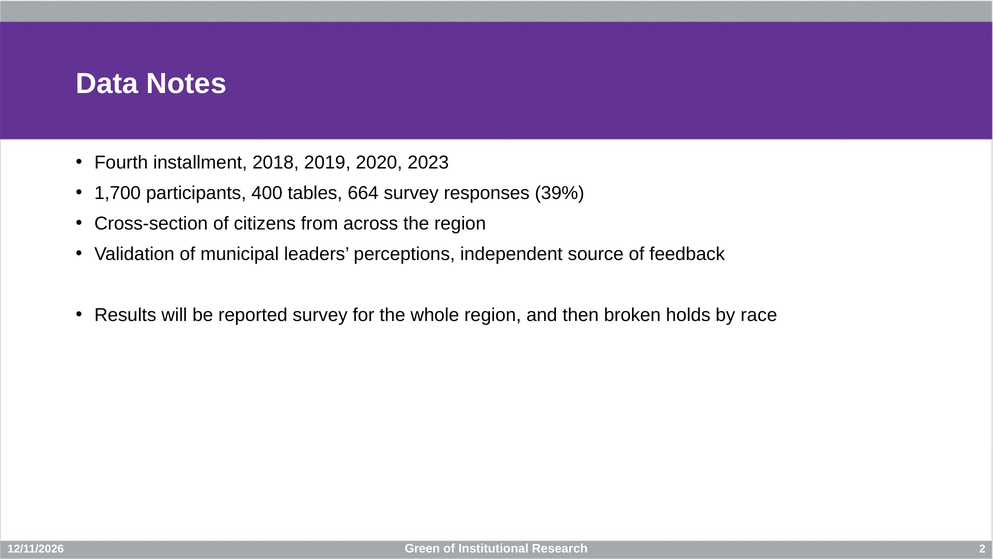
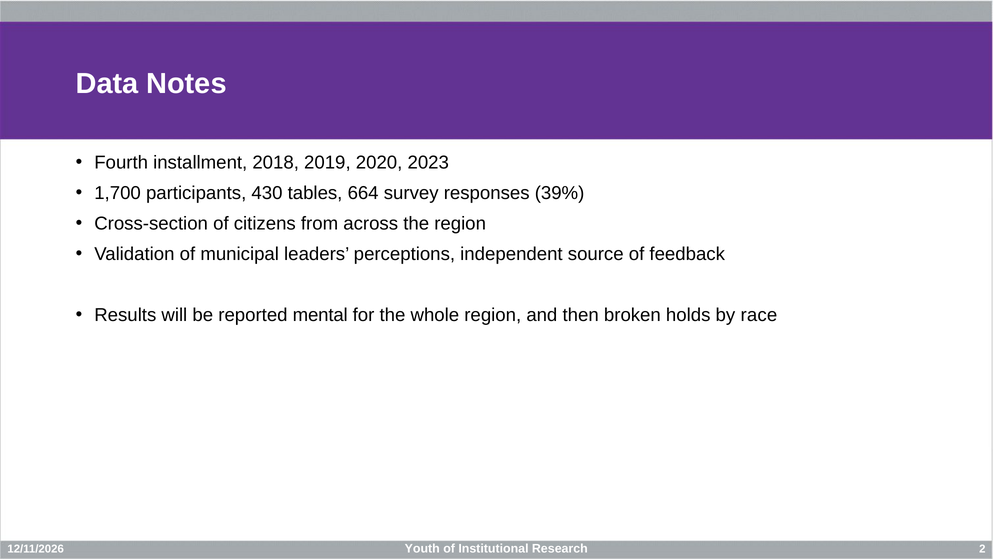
400: 400 -> 430 (267, 193)
reported survey: survey -> mental (320, 315)
Green: Green -> Youth (422, 548)
